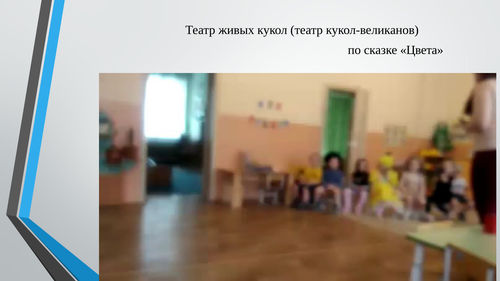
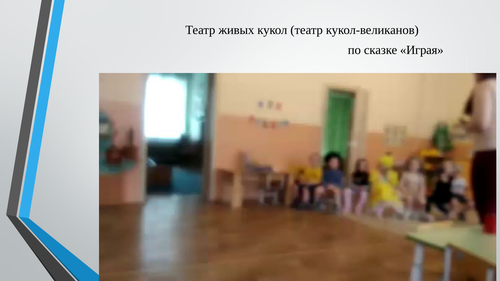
Цвета: Цвета -> Играя (422, 50)
